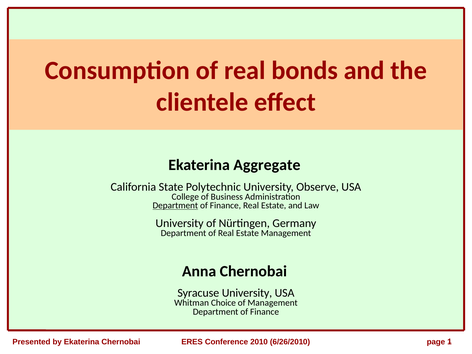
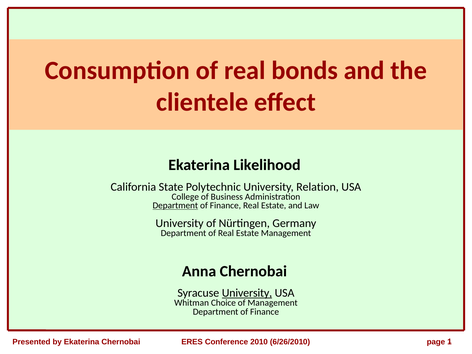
Aggregate: Aggregate -> Likelihood (267, 165)
Observe: Observe -> Relation (318, 187)
University underline: none -> present (247, 293)
